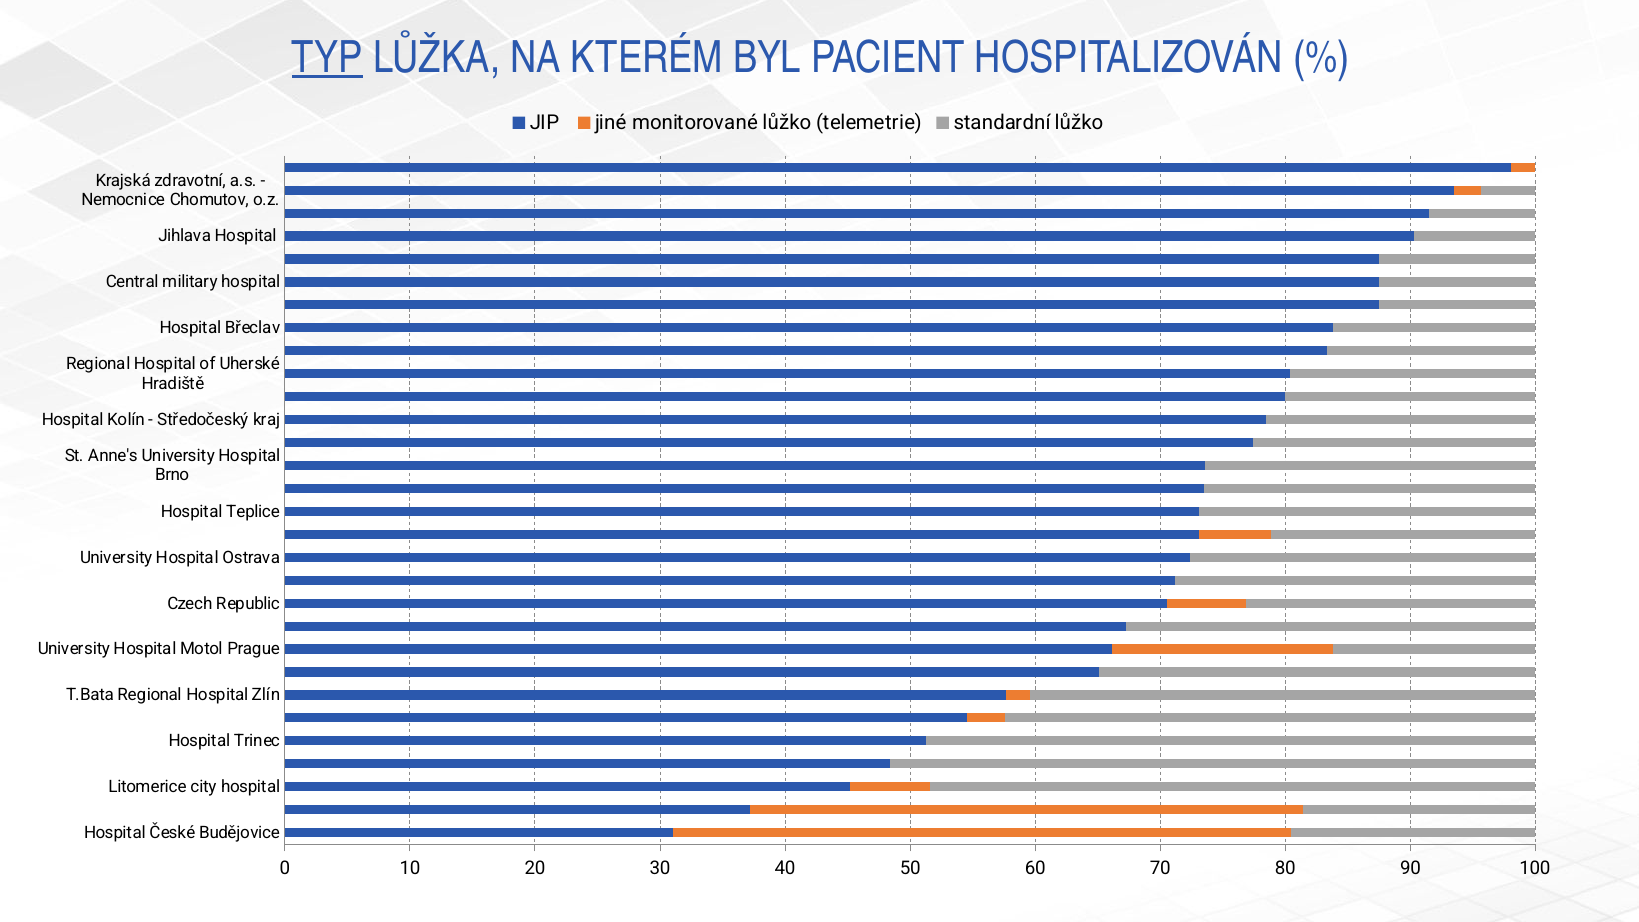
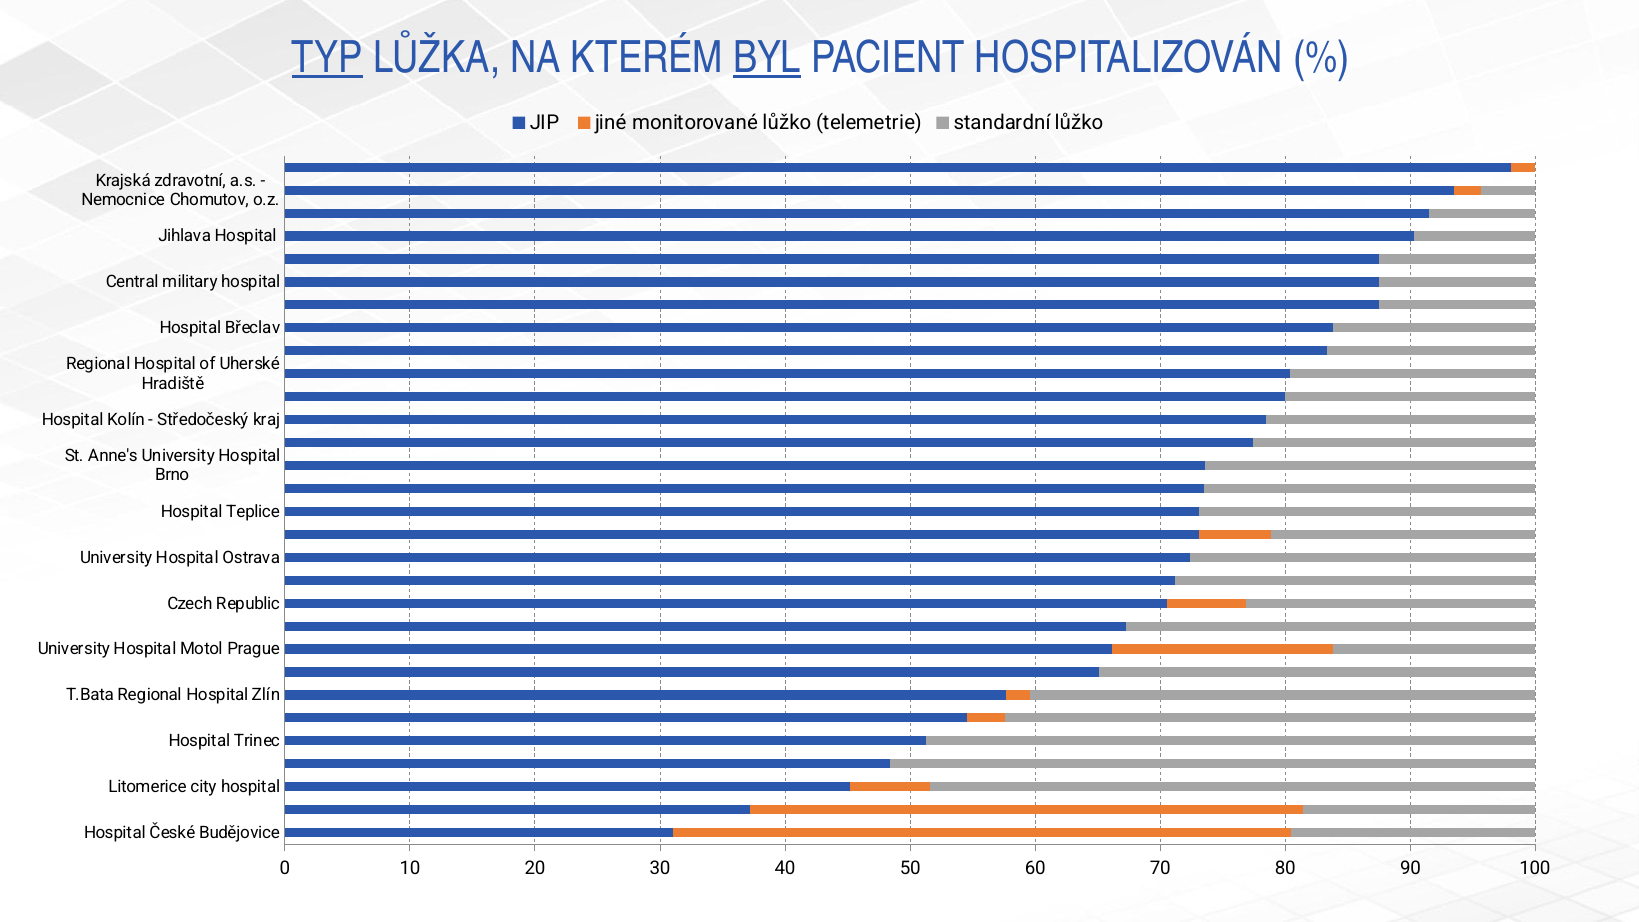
BYL underline: none -> present (767, 58)
